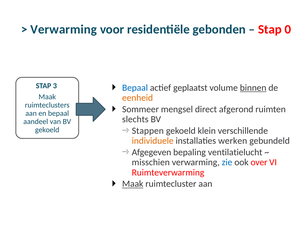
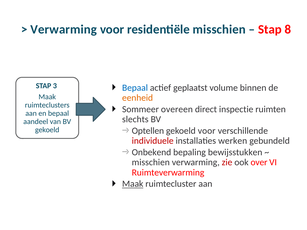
residentiële gebonden: gebonden -> misschien (219, 29)
0: 0 -> 8 (288, 29)
binnen underline: present -> none (253, 88)
mengsel: mengsel -> overeen (177, 109)
afgerond: afgerond -> inspectie (236, 109)
Stappen: Stappen -> Optellen (148, 131)
gekoeld klein: klein -> voor (207, 131)
individuele colour: orange -> red (153, 141)
Afgegeven: Afgegeven -> Onbekend (151, 152)
ventilatielucht: ventilatielucht -> bewijsstukken (235, 152)
zie colour: blue -> red (227, 163)
